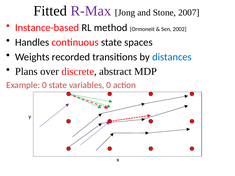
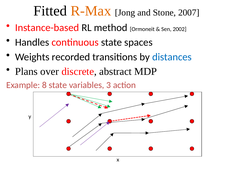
R-Max colour: purple -> orange (91, 11)
Example 0: 0 -> 8 (44, 85)
variables 0: 0 -> 3 (109, 85)
